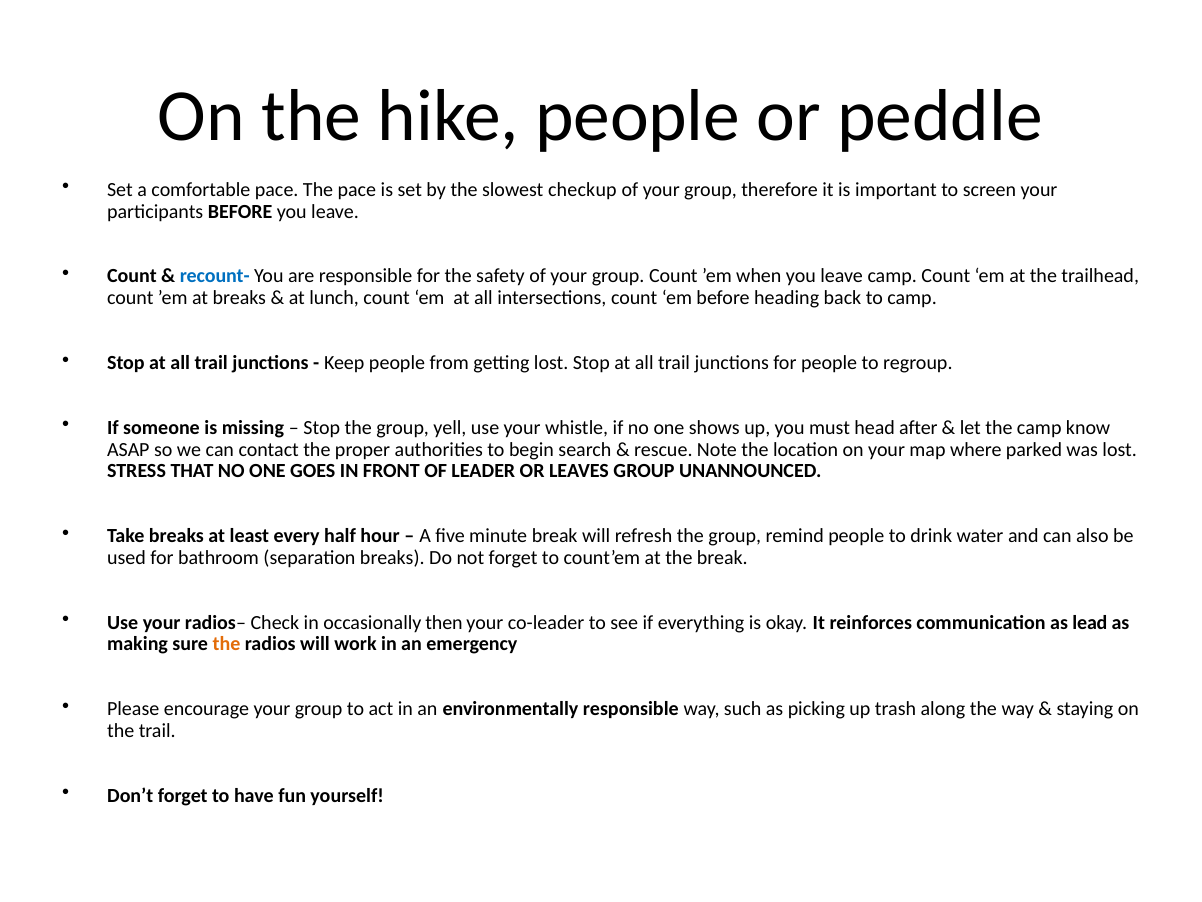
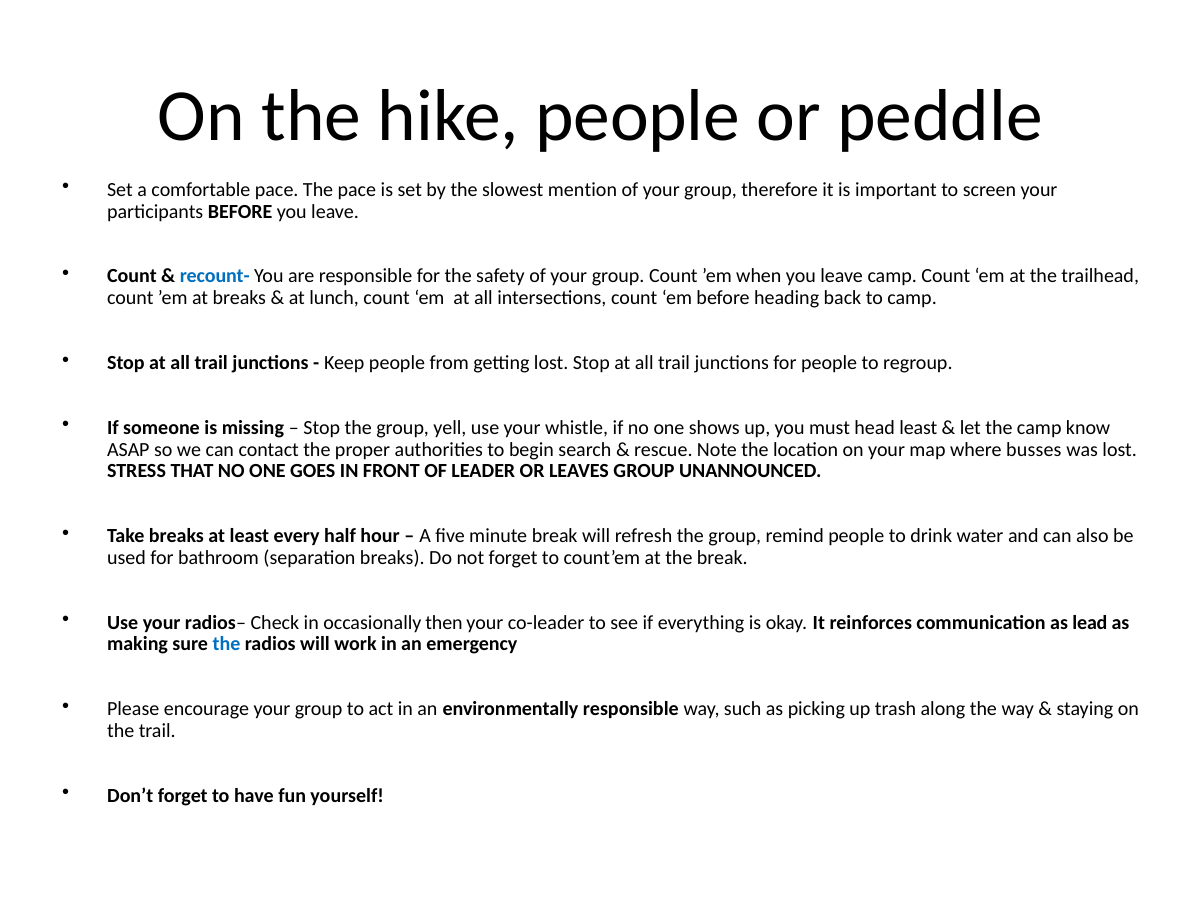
checkup: checkup -> mention (582, 190)
head after: after -> least (918, 428)
parked: parked -> busses (1034, 449)
the colour: orange -> blue (226, 644)
